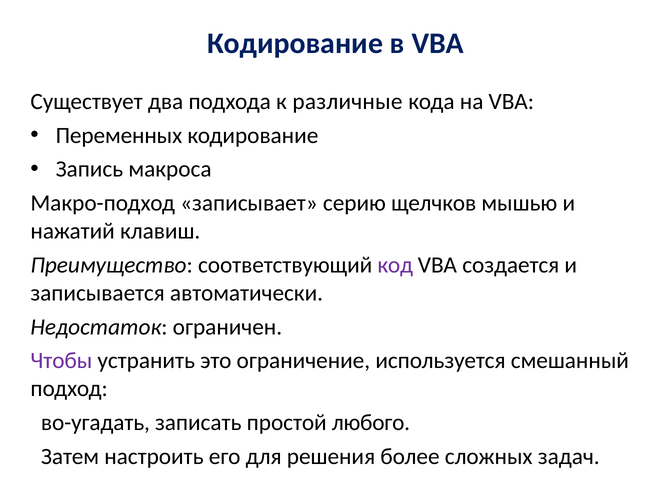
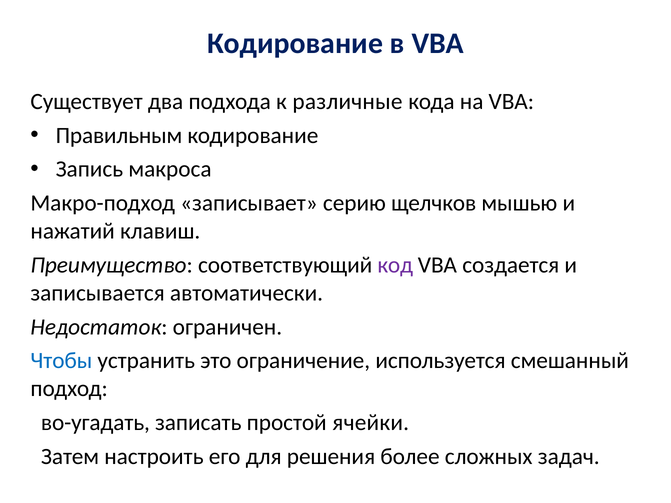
Переменных: Переменных -> Правильным (119, 135)
Чтобы colour: purple -> blue (61, 361)
любого: любого -> ячейки (371, 423)
